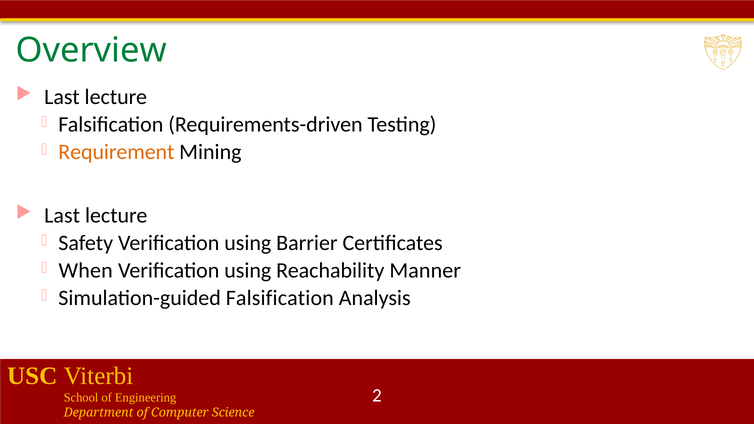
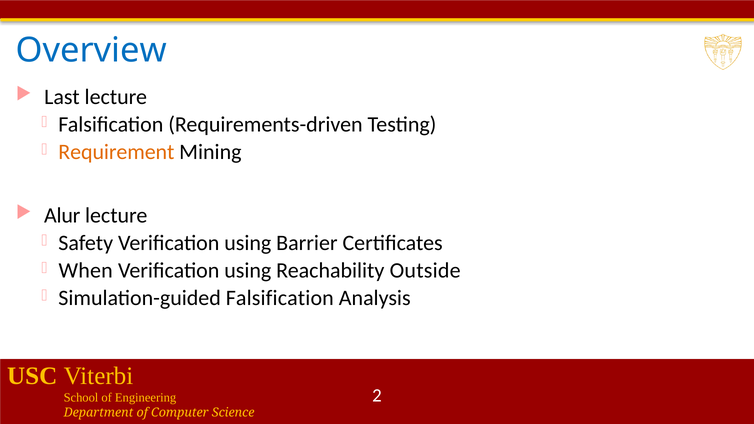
Overview colour: green -> blue (91, 50)
Last: Last -> Alur (62, 215)
Manner: Manner -> Outside (425, 271)
